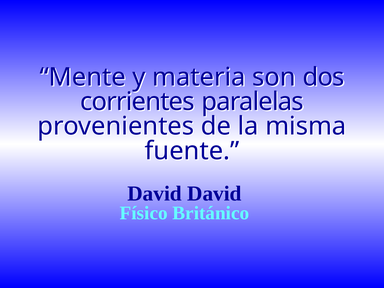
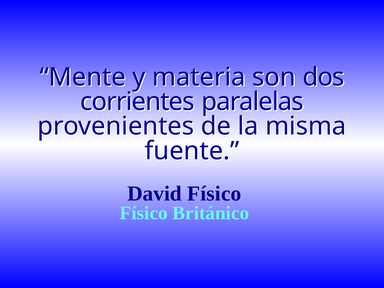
David David: David -> Físico (214, 194)
